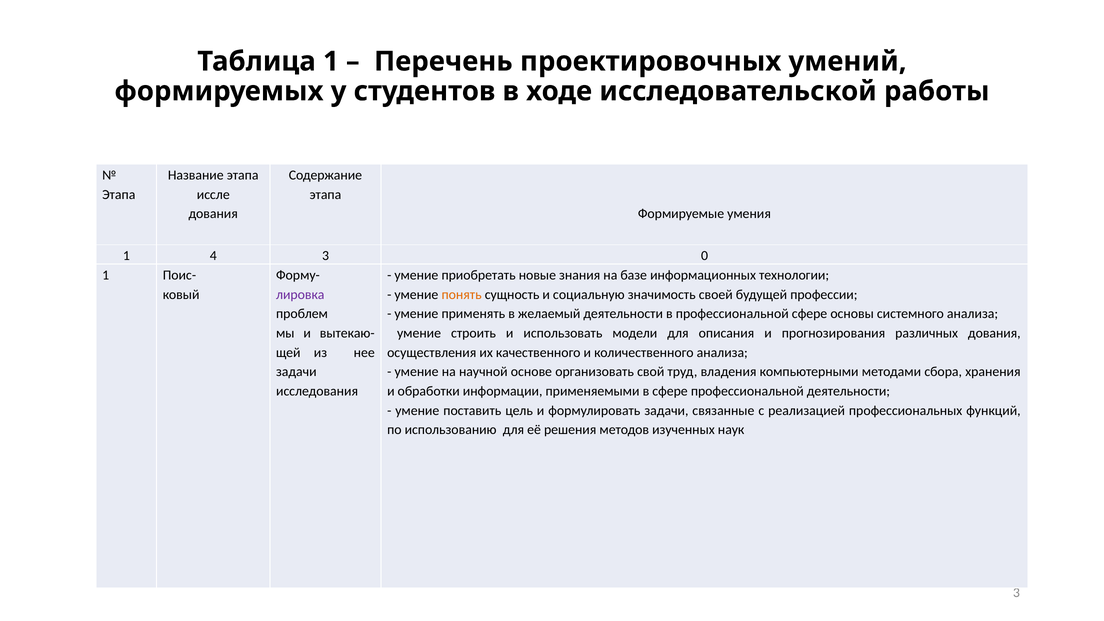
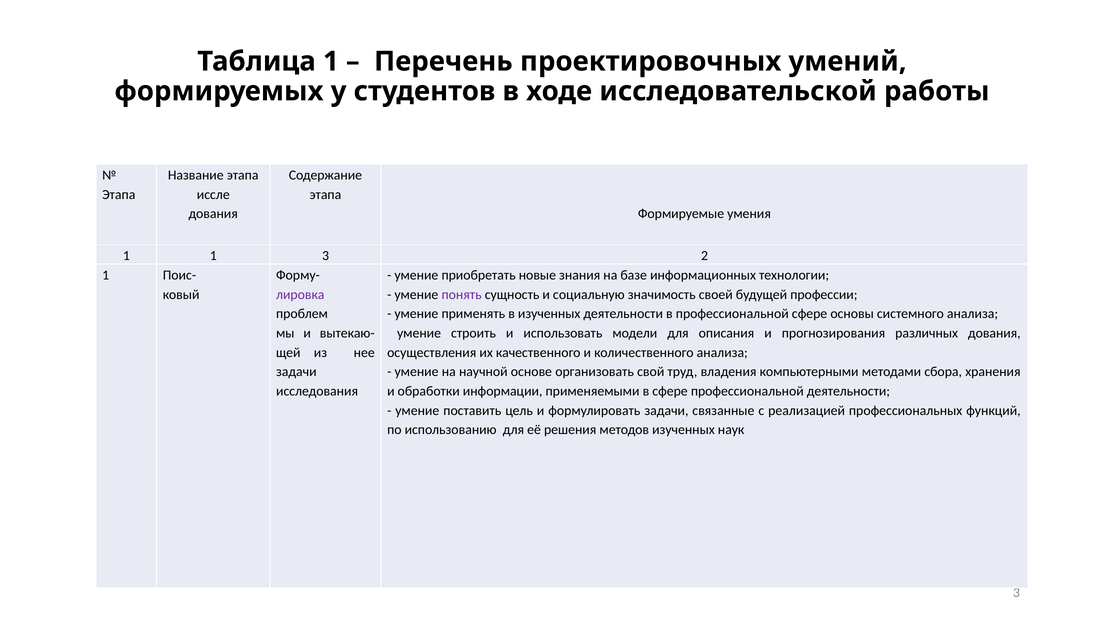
1 4: 4 -> 1 (213, 256)
0: 0 -> 2 (705, 256)
понять colour: orange -> purple (462, 295)
в желаемый: желаемый -> изученных (549, 314)
